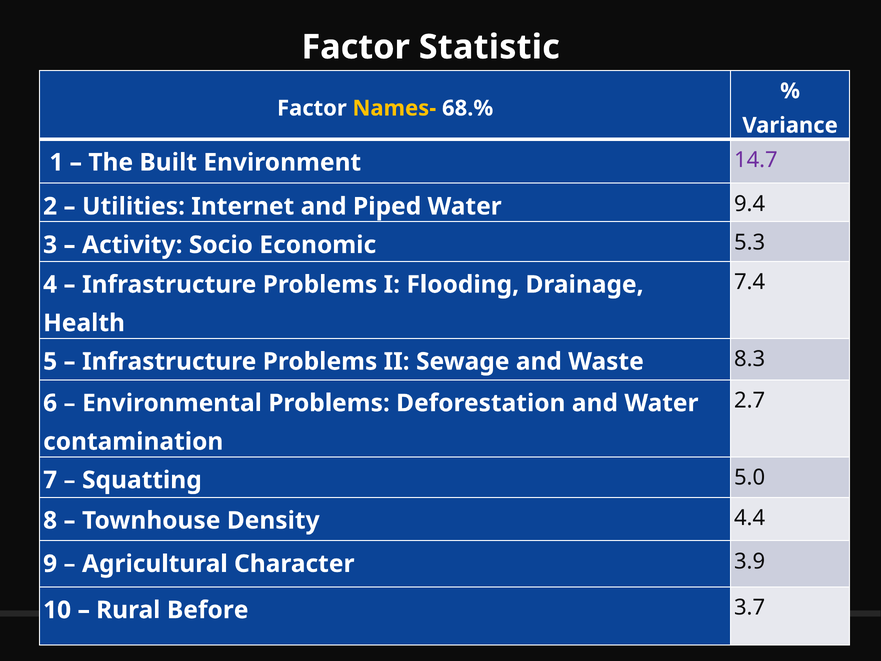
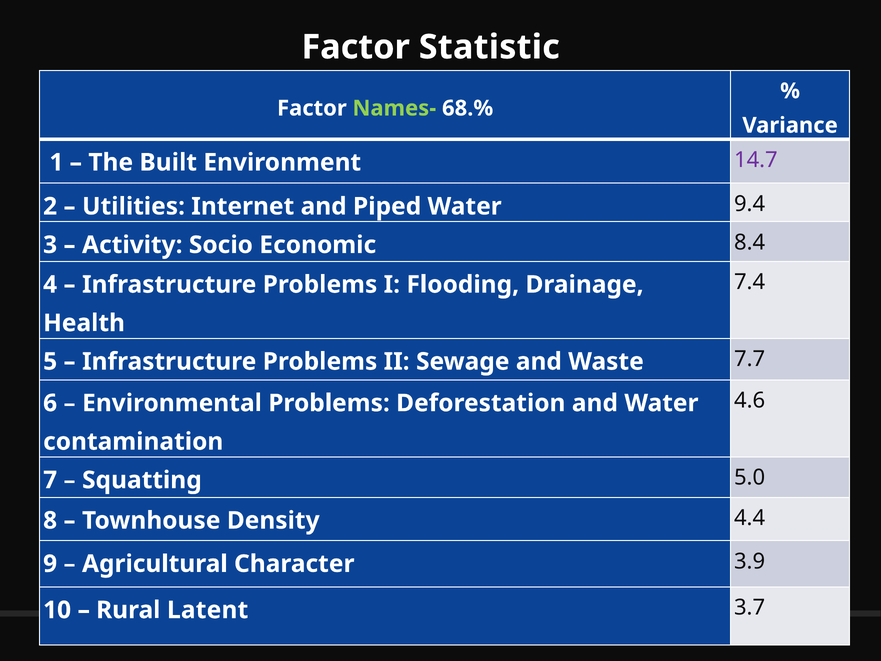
Names- colour: yellow -> light green (394, 108)
5.3: 5.3 -> 8.4 (750, 242)
8.3: 8.3 -> 7.7 (750, 359)
2.7: 2.7 -> 4.6 (750, 400)
Before: Before -> Latent (208, 610)
